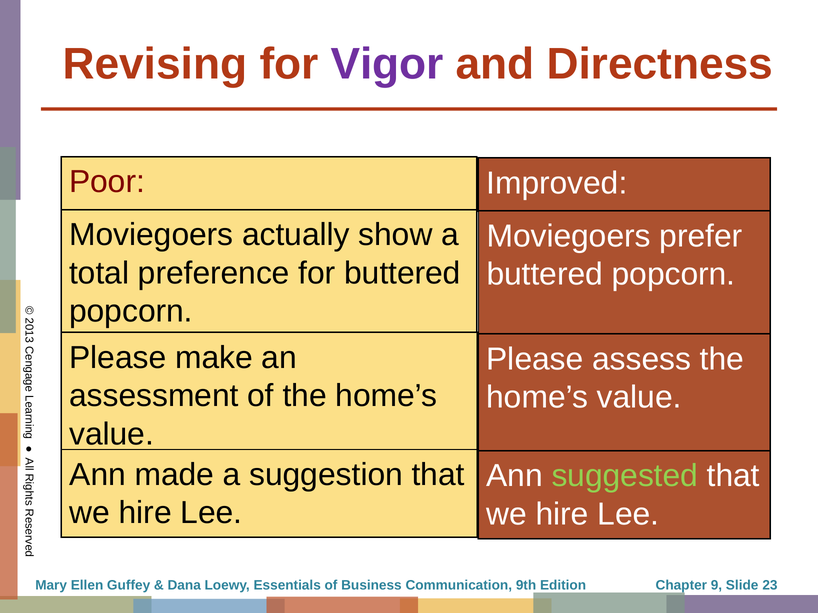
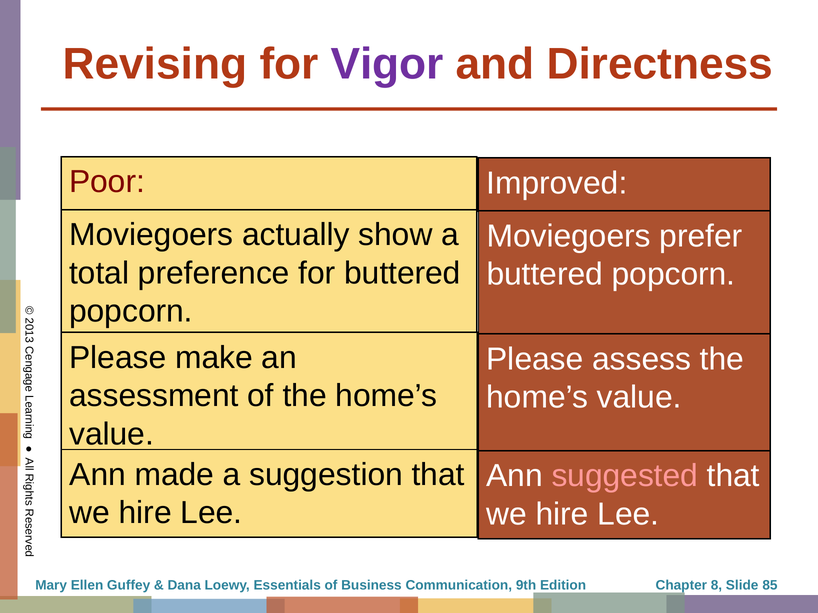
suggested colour: light green -> pink (625, 476)
9: 9 -> 8 (716, 586)
23: 23 -> 85 (770, 586)
